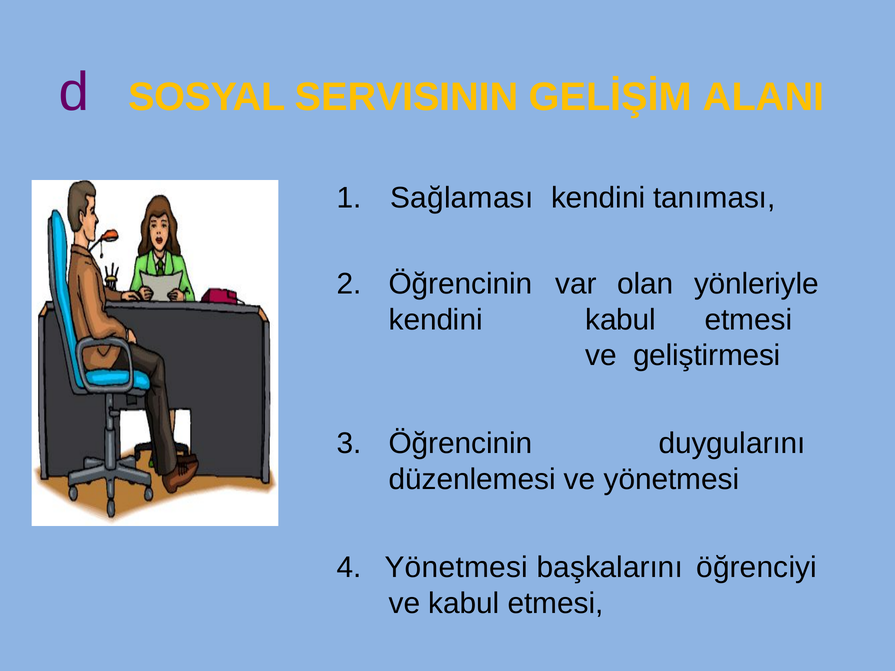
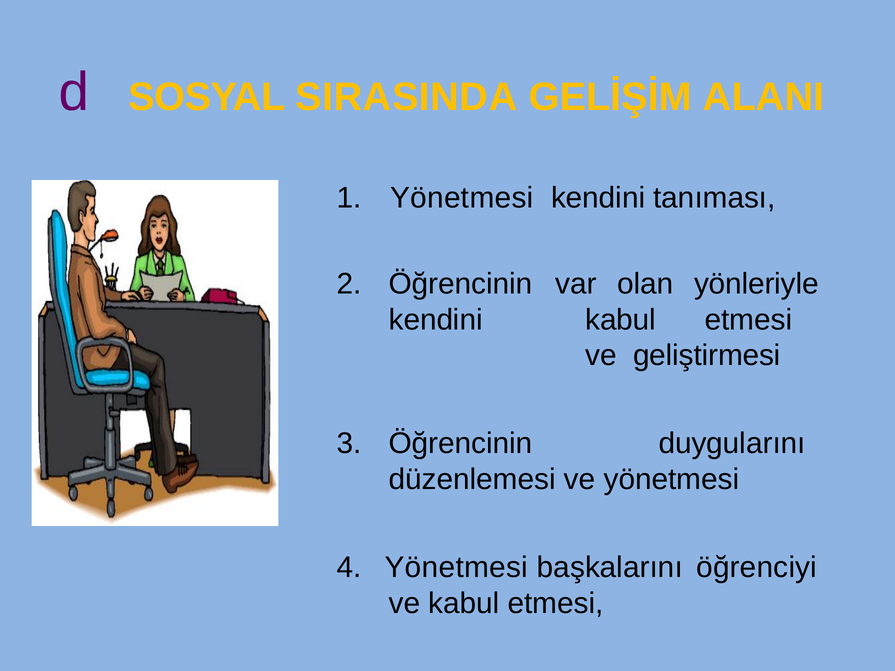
SERVISININ: SERVISININ -> SIRASINDA (406, 97)
1 Sağlaması: Sağlaması -> Yönetmesi (462, 198)
